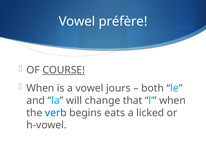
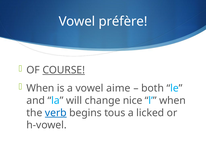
jours: jours -> aime (118, 88)
that: that -> nice (133, 101)
verb underline: none -> present (56, 113)
eats: eats -> tous (115, 113)
